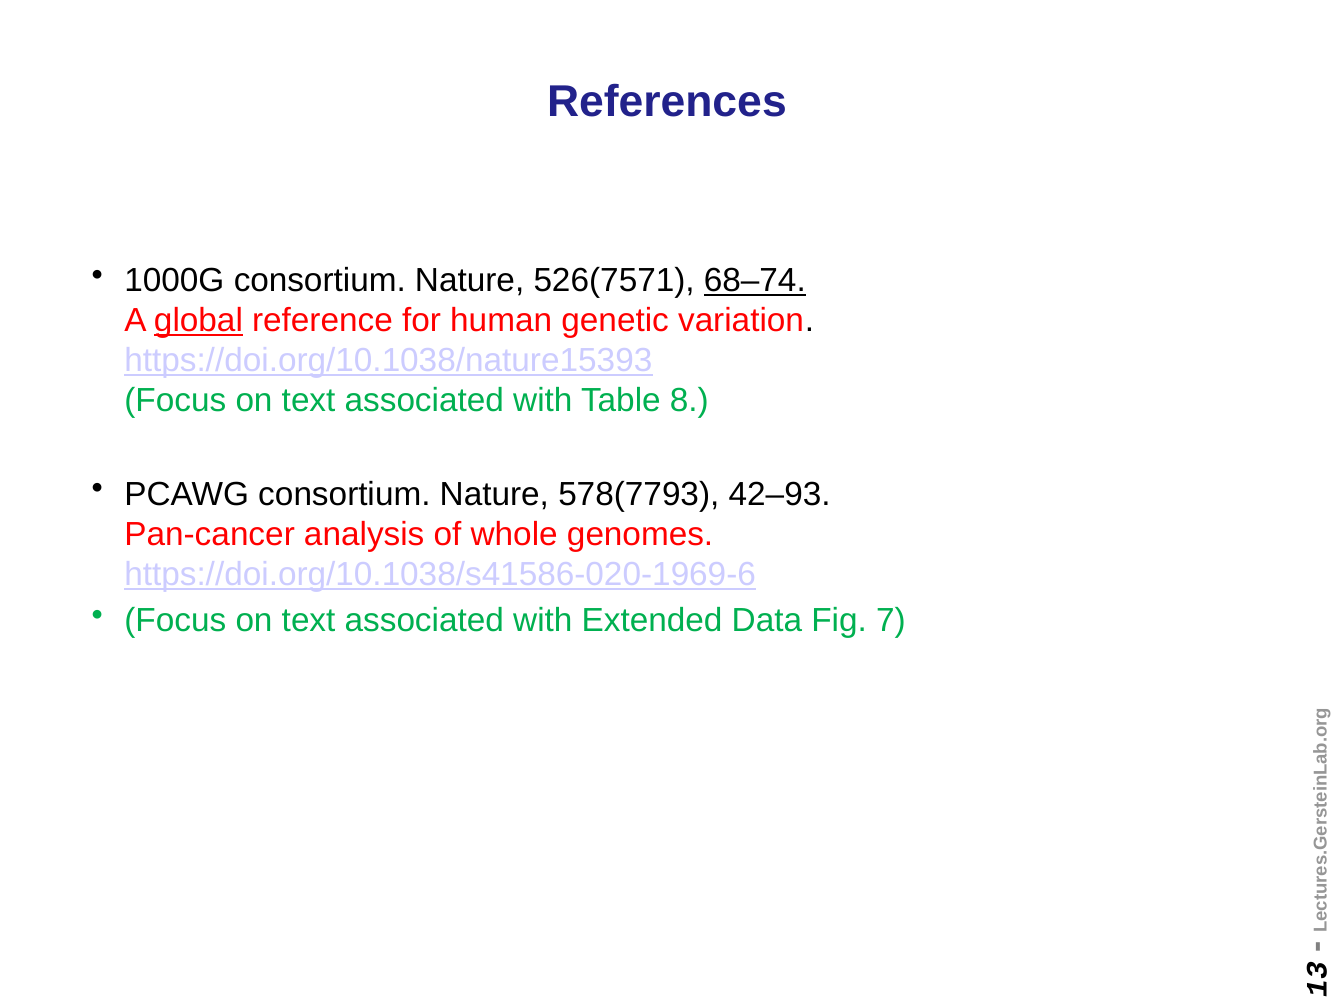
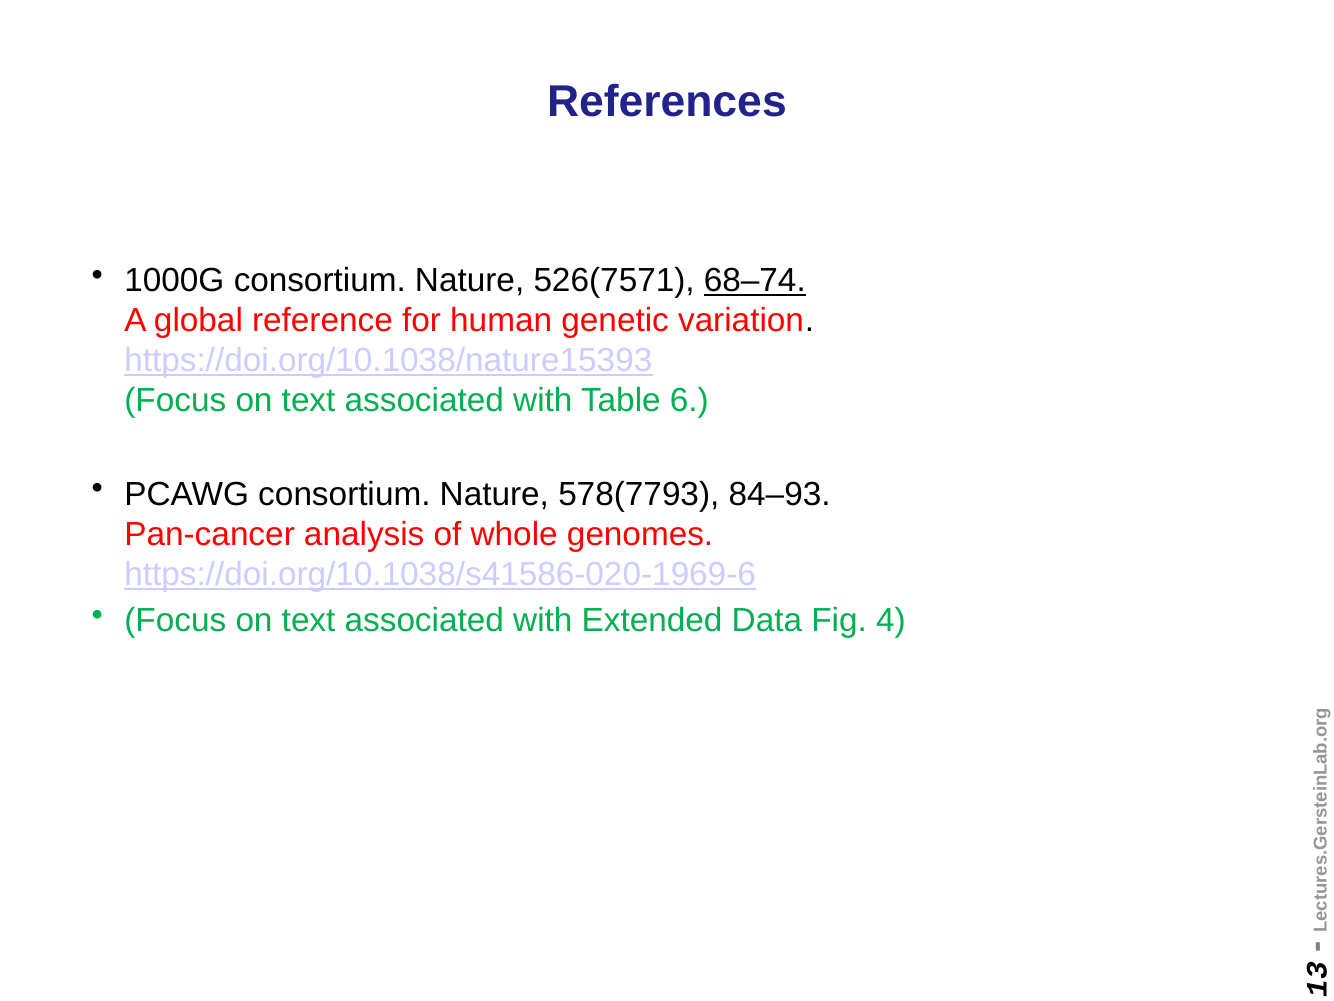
global underline: present -> none (198, 320)
8: 8 -> 6 (689, 400)
42–93: 42–93 -> 84–93 (780, 494)
7: 7 -> 4 (891, 621)
